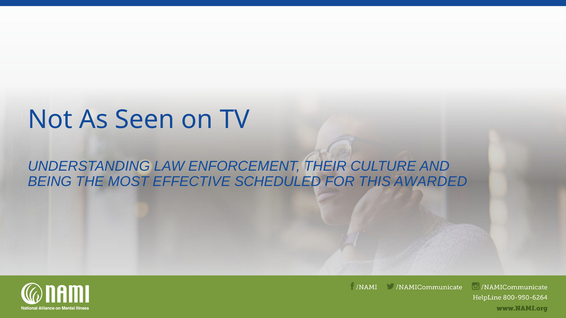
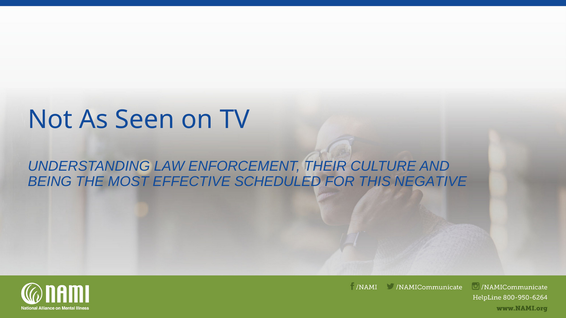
AWARDED: AWARDED -> NEGATIVE (431, 182)
